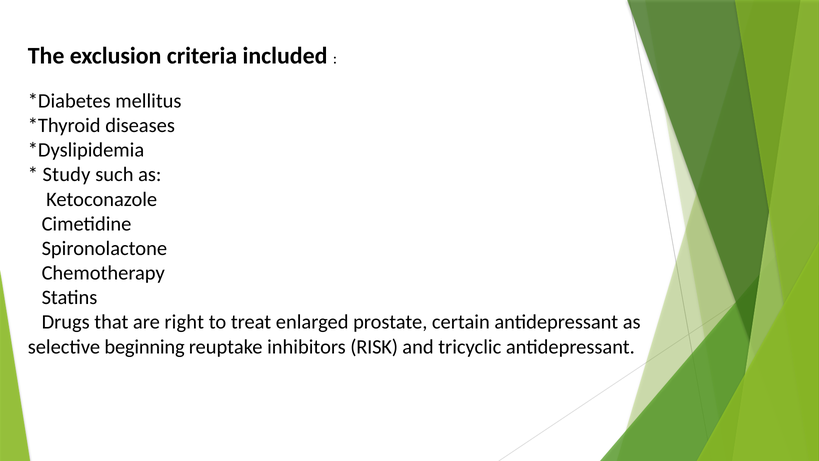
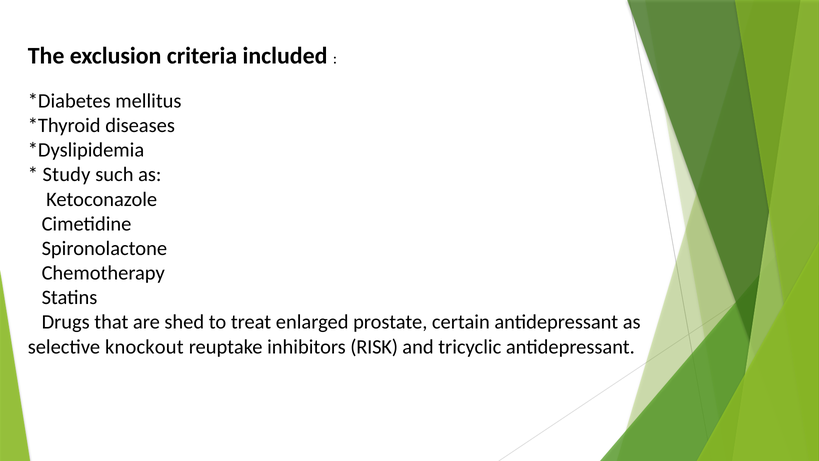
right: right -> shed (184, 322)
beginning: beginning -> knockout (144, 347)
